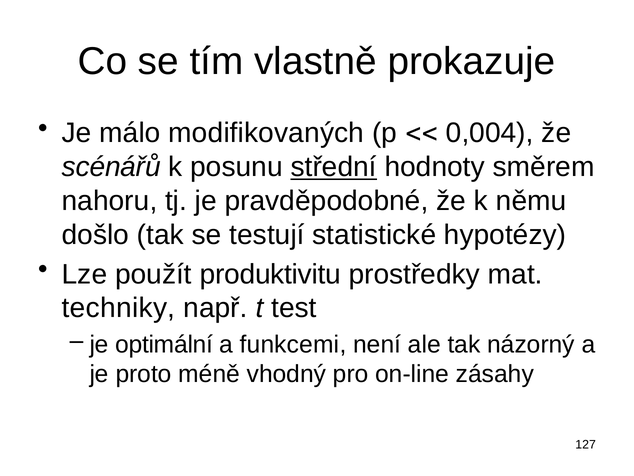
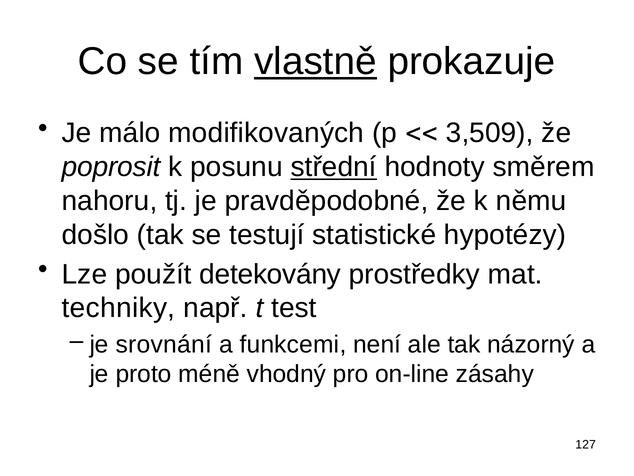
vlastně underline: none -> present (315, 61)
0,004: 0,004 -> 3,509 (490, 133)
scénářů: scénářů -> poprosit (111, 167)
produktivitu: produktivitu -> detekovány (270, 274)
optimální: optimální -> srovnání (164, 344)
